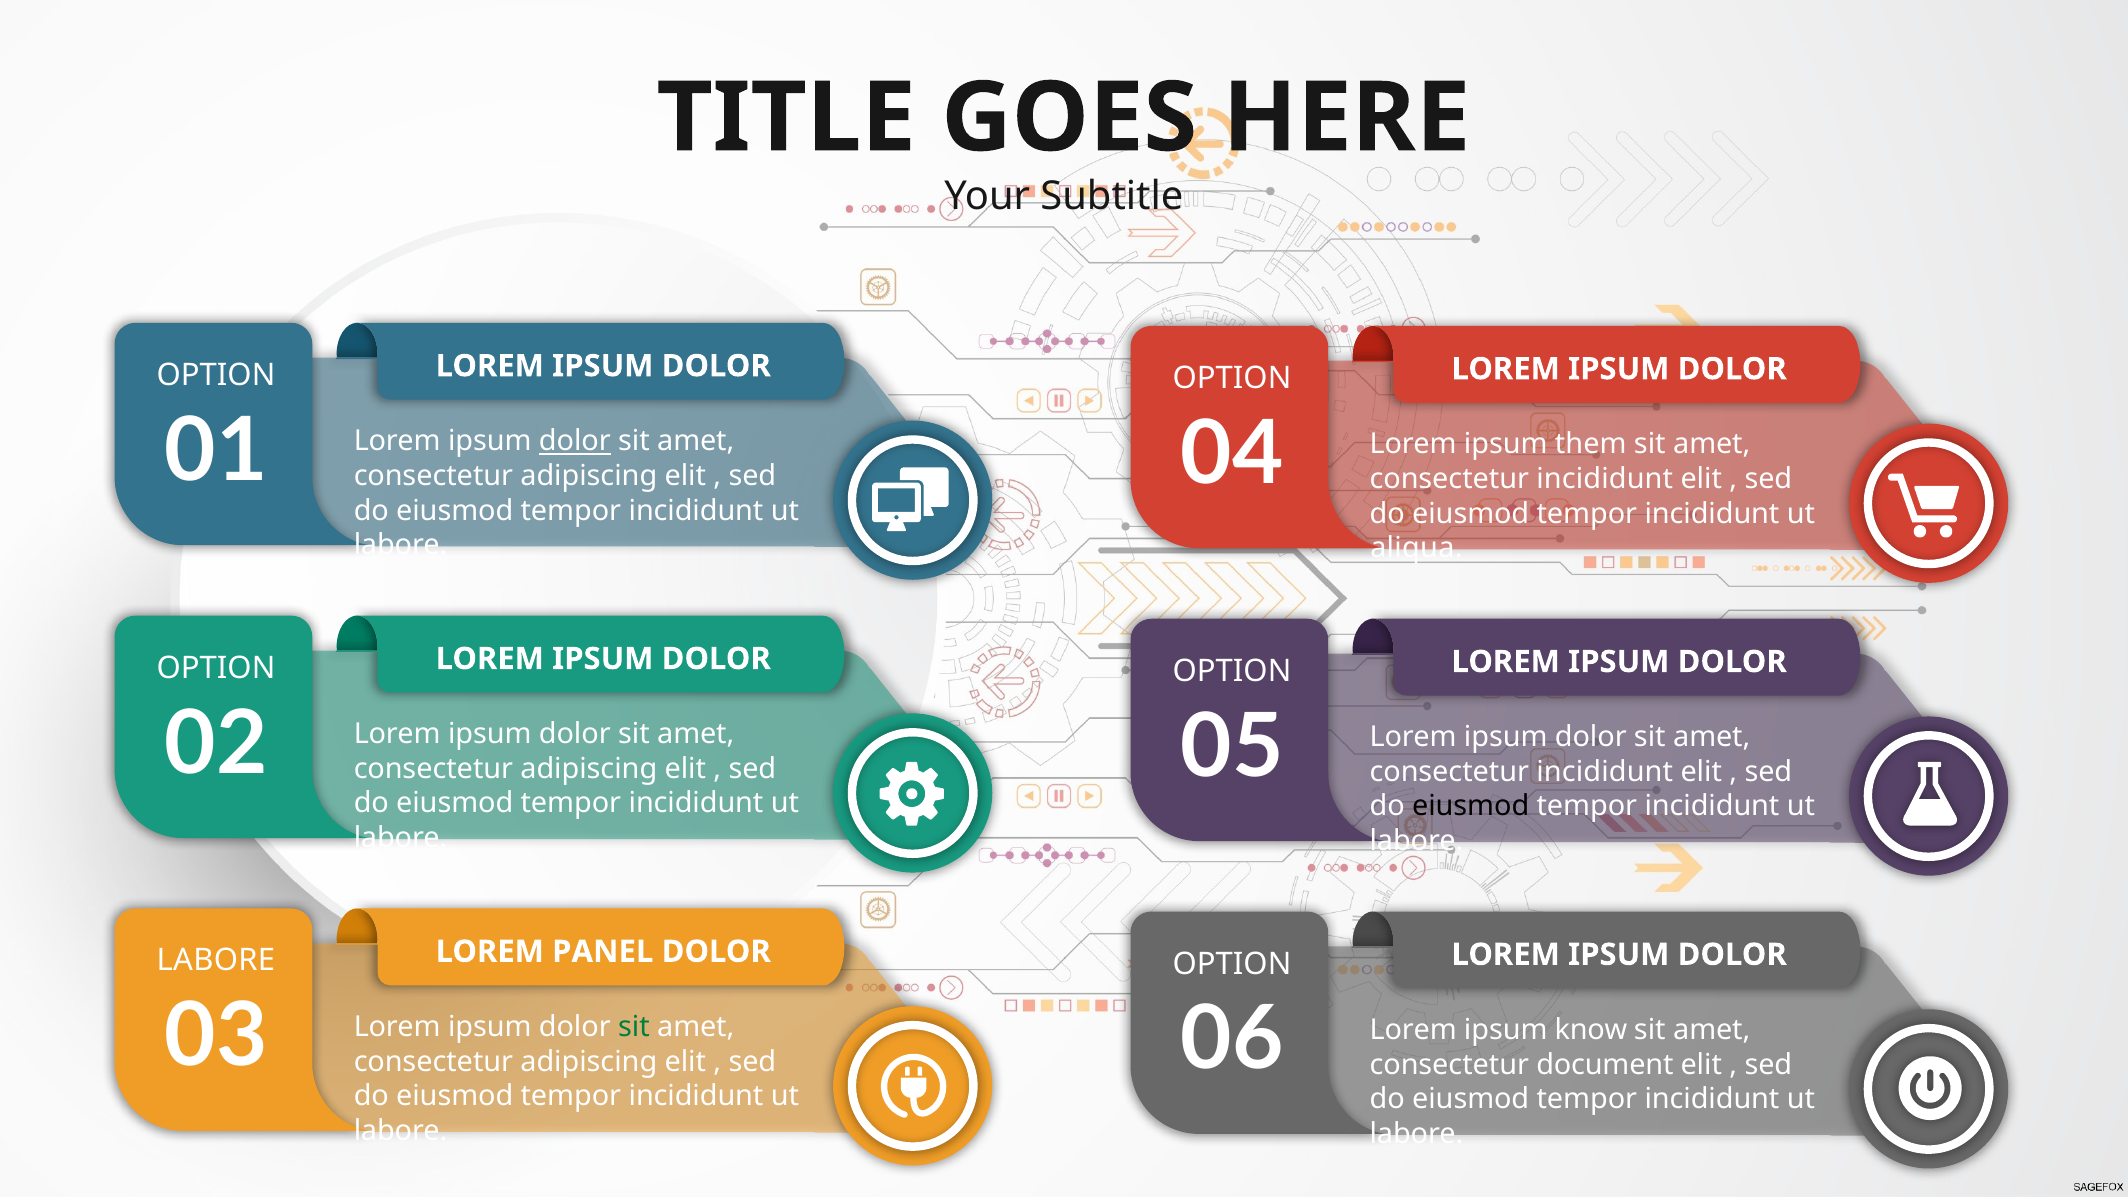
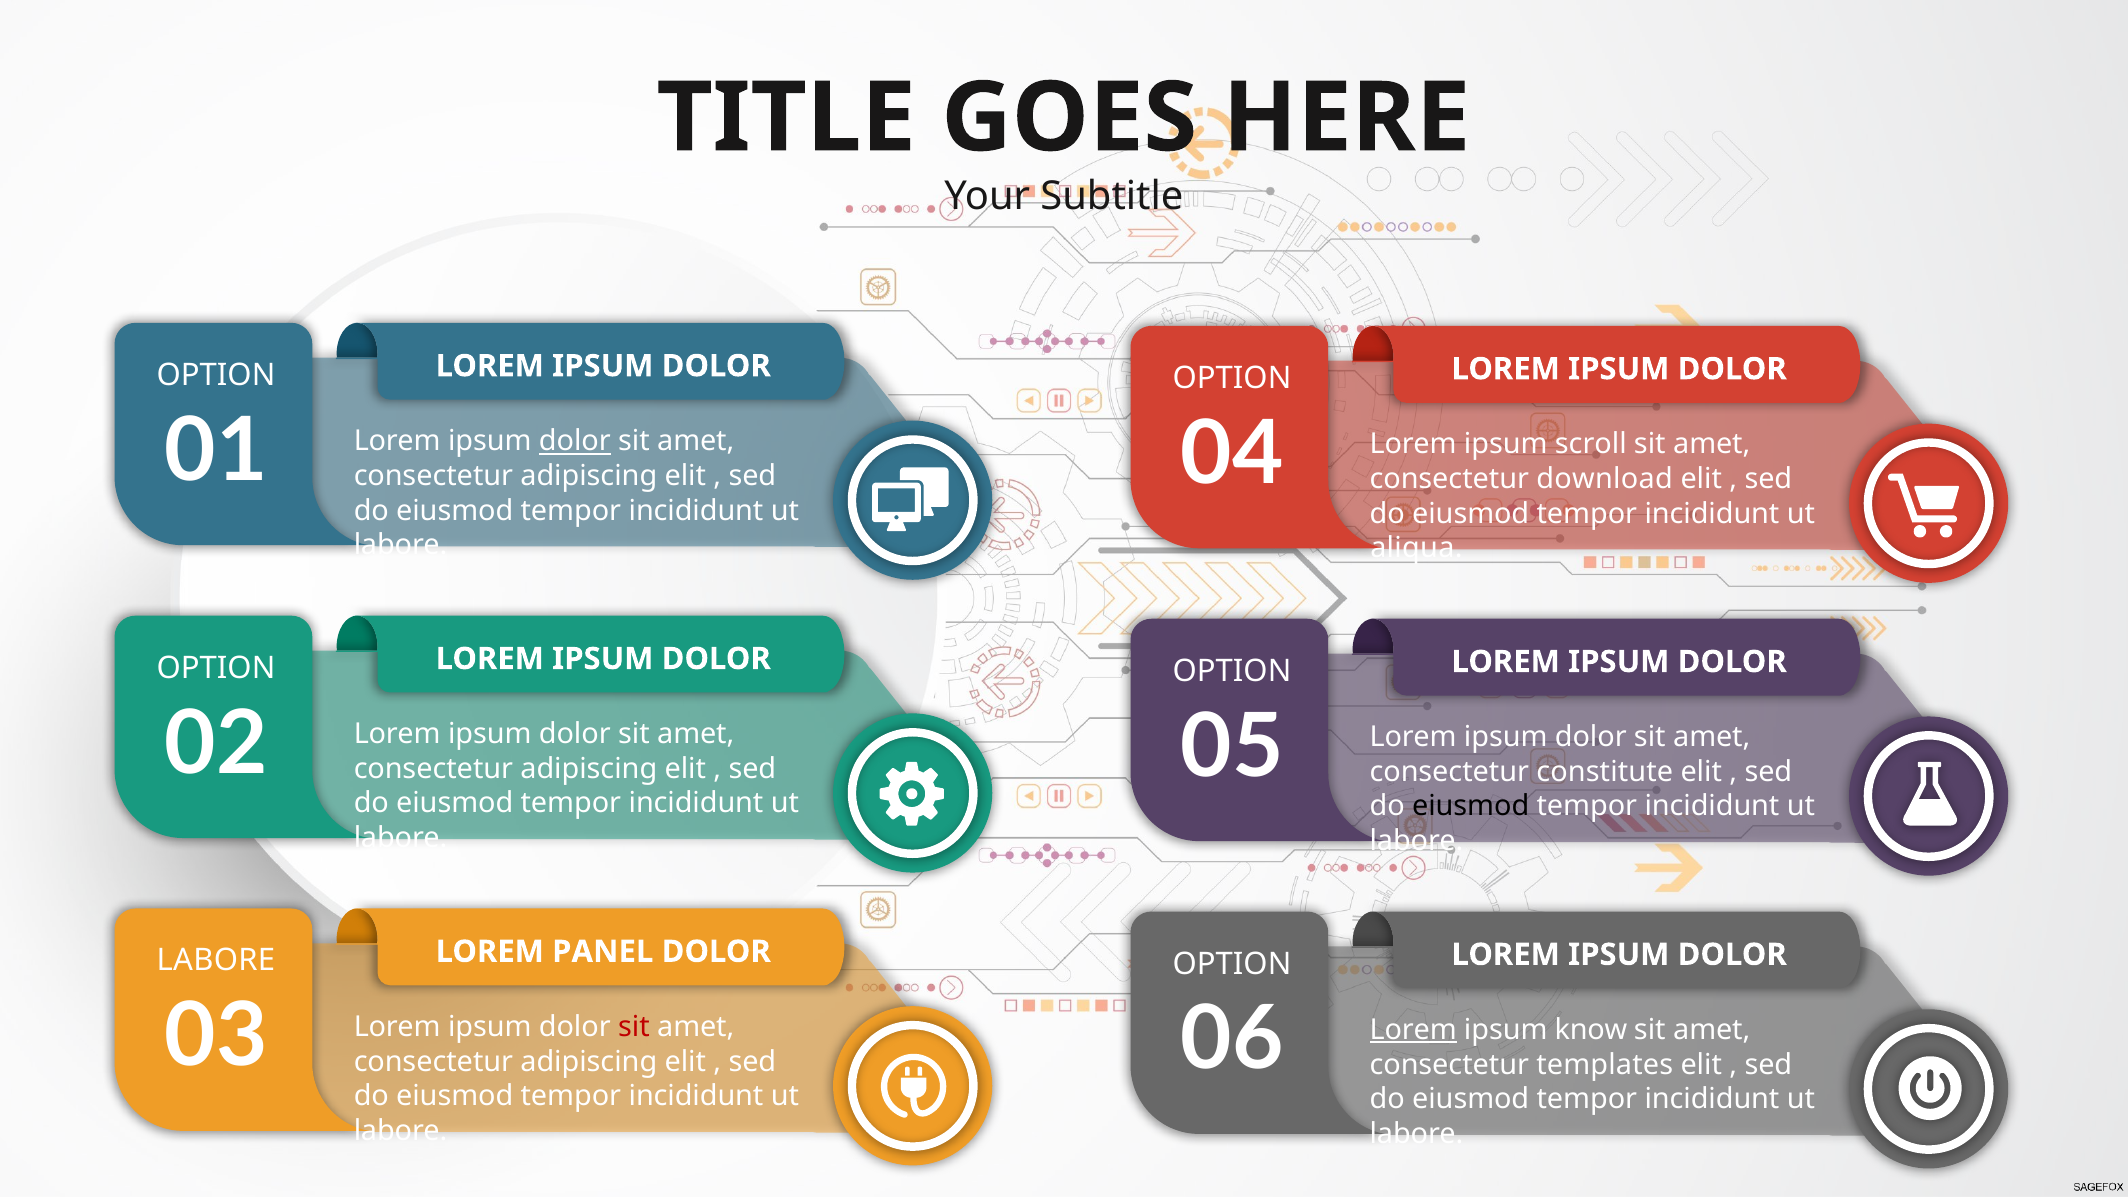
them: them -> scroll (1591, 444)
incididunt: incididunt -> download (1605, 479)
incididunt: incididunt -> constitute (1605, 772)
sit colour: green -> red (634, 1027)
Lorem underline: none -> present (1413, 1030)
document: document -> templates (1605, 1065)
